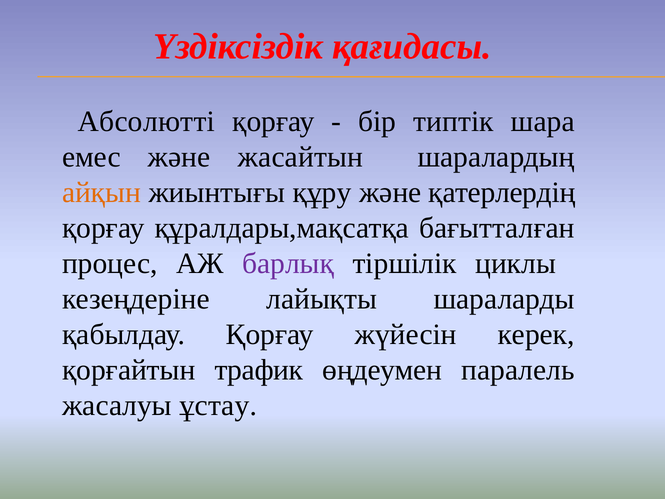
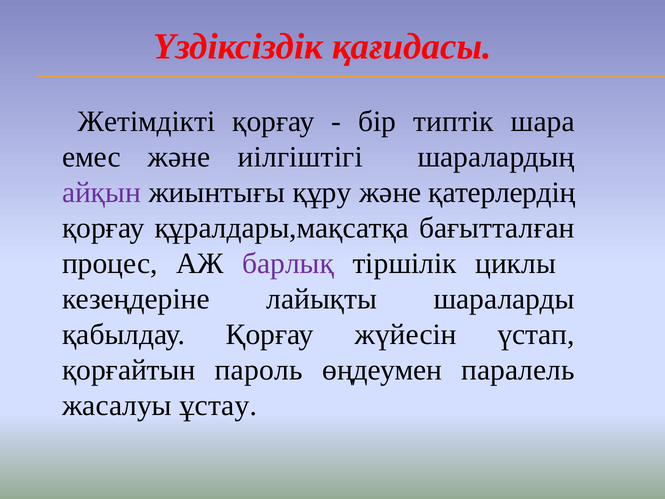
Абсолютті: Абсолютті -> Жетімдікті (146, 121)
жасайтын: жасайтын -> иілгіштігі (300, 157)
айқын colour: orange -> purple (102, 192)
керек: керек -> үстап (536, 334)
трафик: трафик -> пароль (259, 370)
